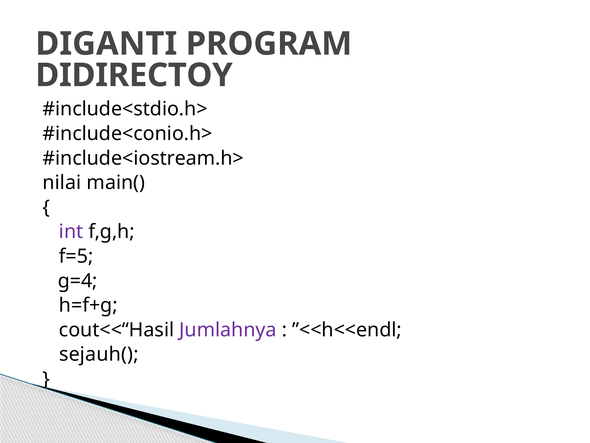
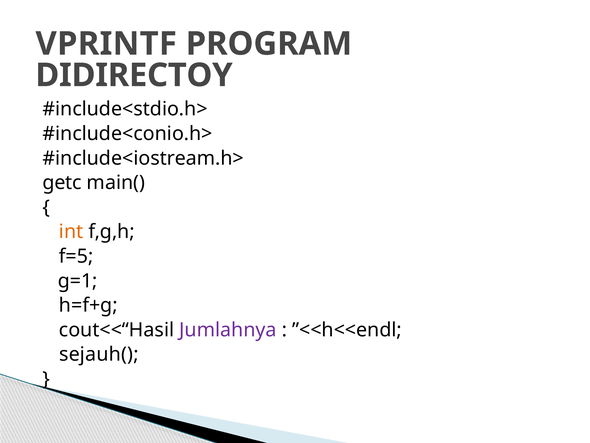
DIGANTI: DIGANTI -> VPRINTF (106, 44)
nilai: nilai -> getc (62, 183)
int colour: purple -> orange (71, 232)
g=4: g=4 -> g=1 (78, 281)
